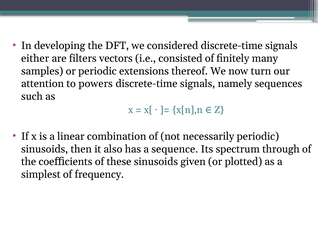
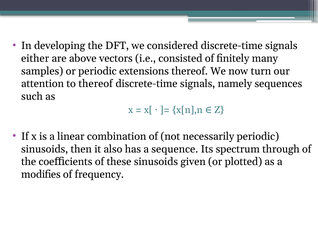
filters: filters -> above (83, 58)
to powers: powers -> thereof (96, 84)
simplest: simplest -> modiﬁes (41, 175)
